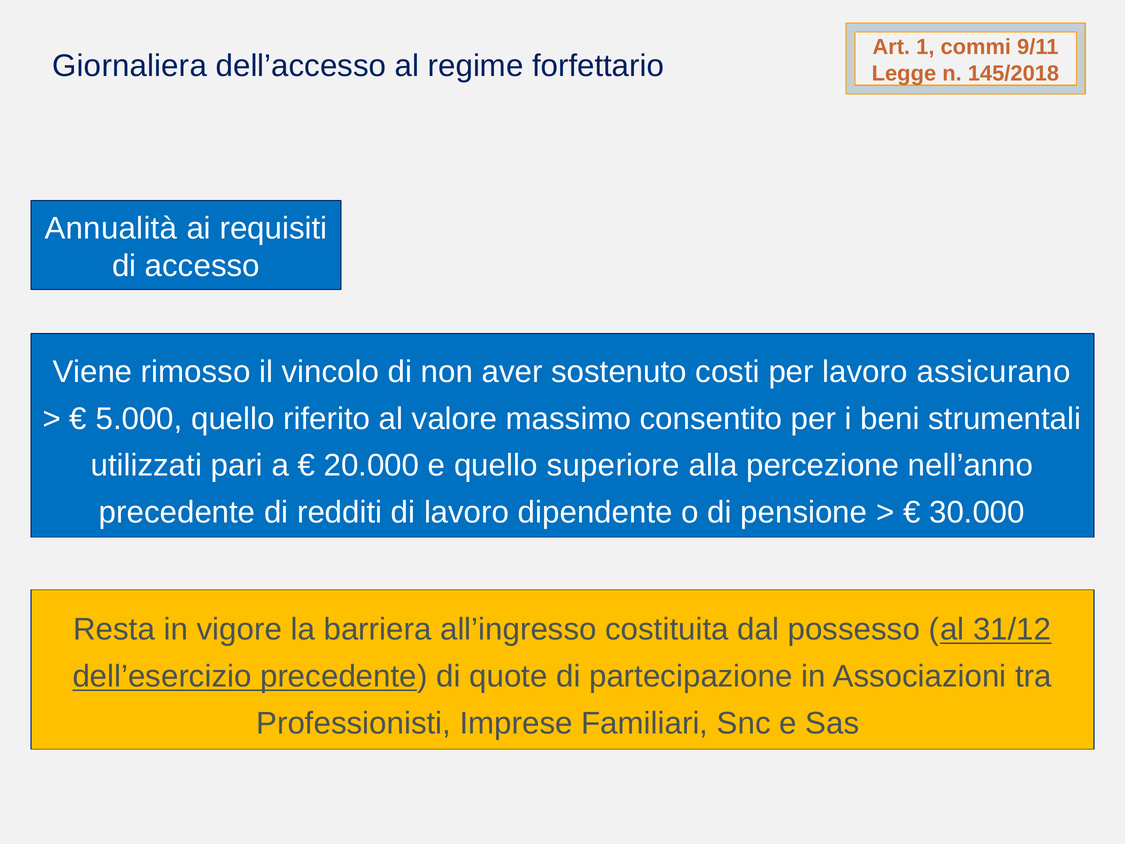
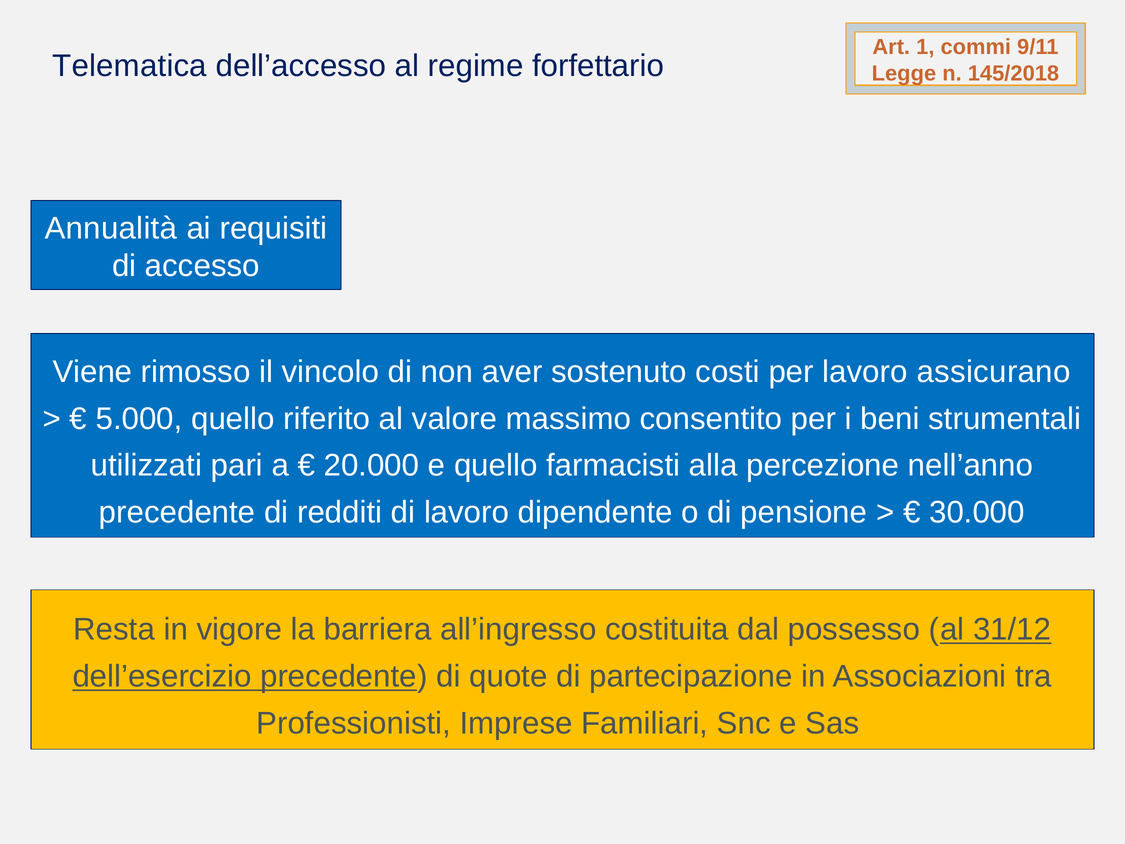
Giornaliera: Giornaliera -> Telematica (130, 66)
superiore: superiore -> farmacisti (613, 465)
